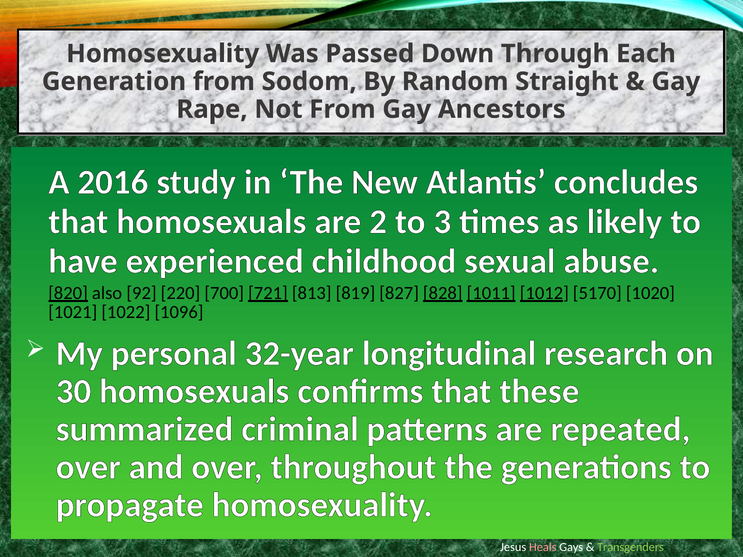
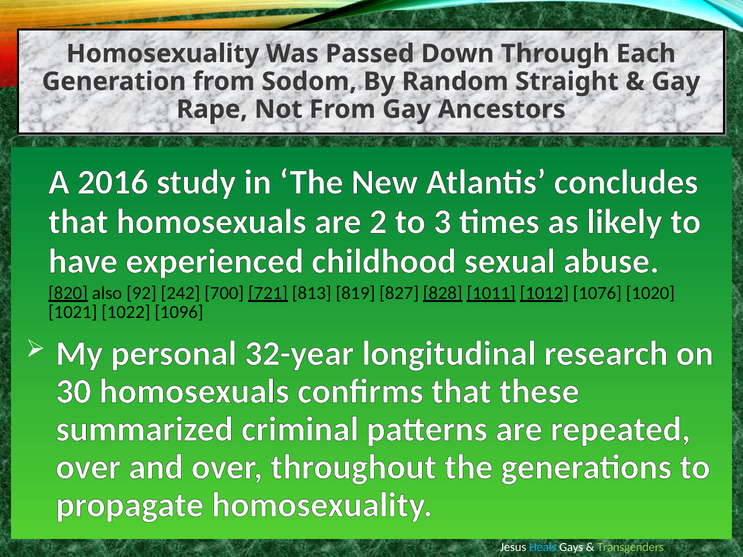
220: 220 -> 242 (181, 293)
5170: 5170 -> 1076 (597, 293)
Heals colour: pink -> light blue (543, 548)
